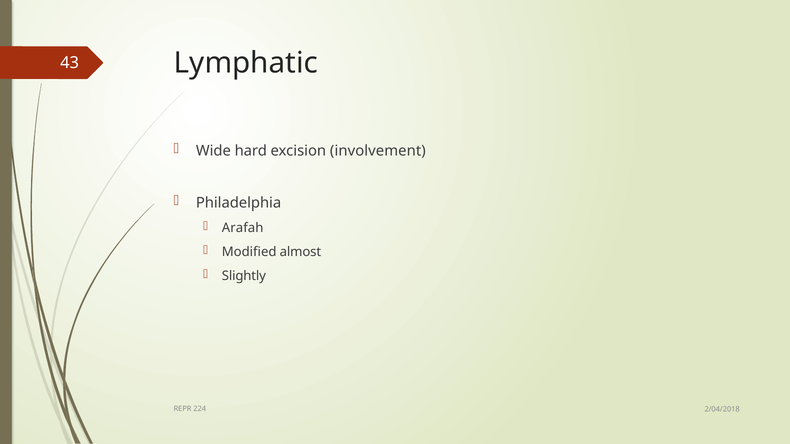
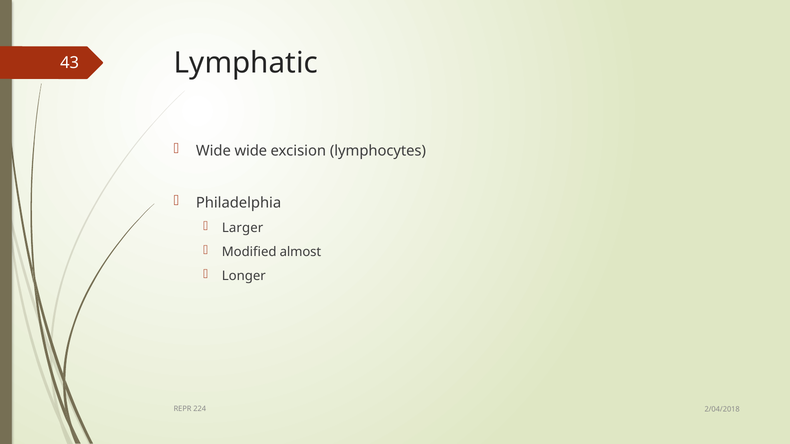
Wide hard: hard -> wide (251, 151)
involvement: involvement -> lymphocytes (378, 151)
Arafah: Arafah -> Larger (243, 228)
Slightly: Slightly -> Longer (244, 276)
